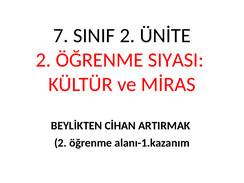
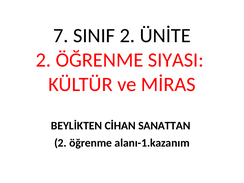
ARTIRMAK: ARTIRMAK -> SANATTAN (164, 126)
